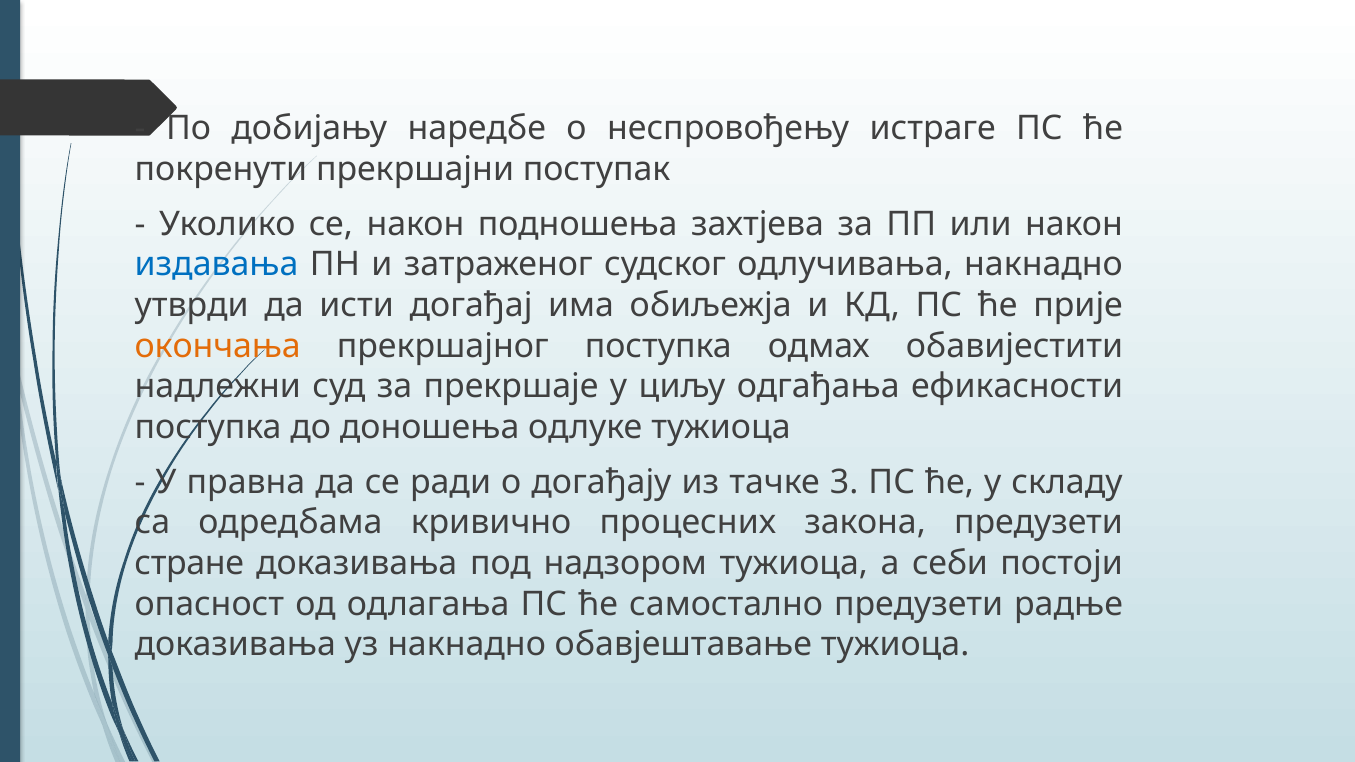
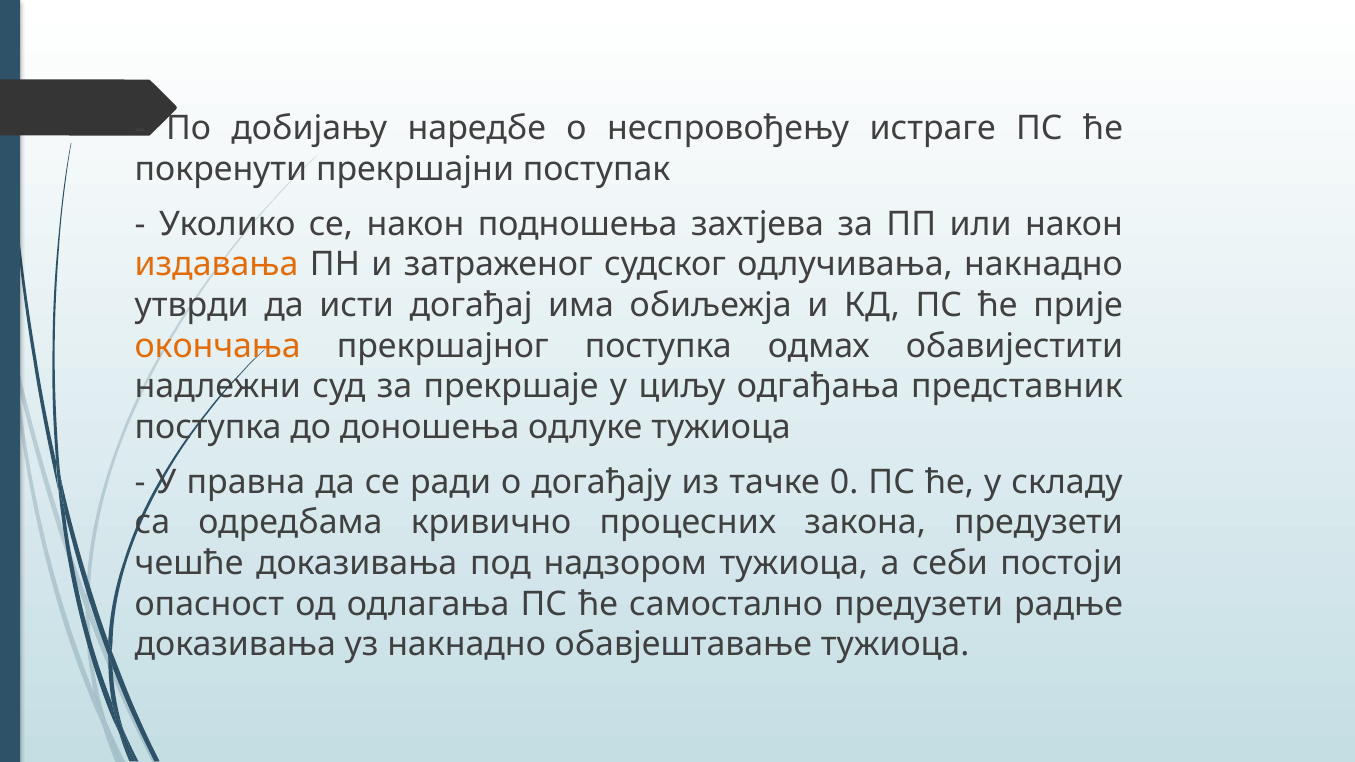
издавања colour: blue -> orange (217, 265)
ефикасности: ефикасности -> представник (1017, 387)
3: 3 -> 0 (844, 482)
стране: стране -> чешће (189, 563)
